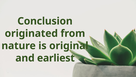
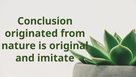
earliest: earliest -> imitate (56, 58)
